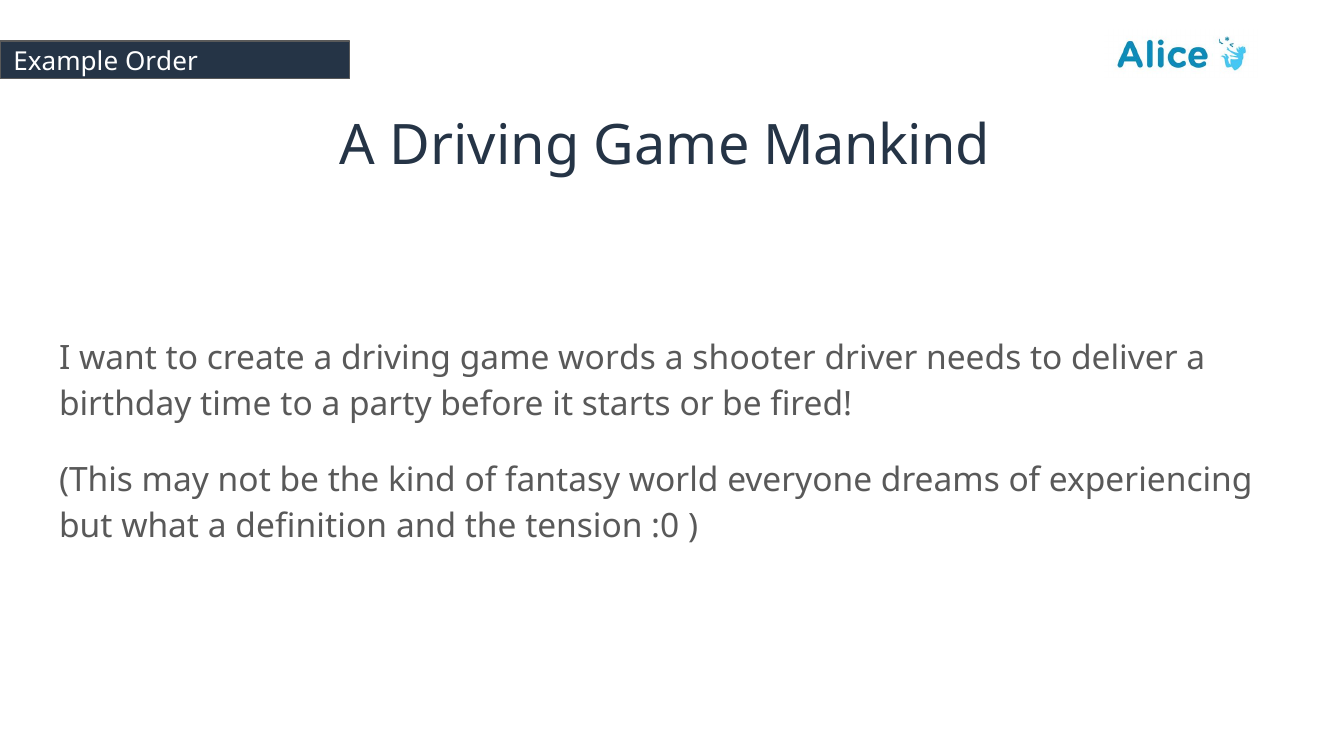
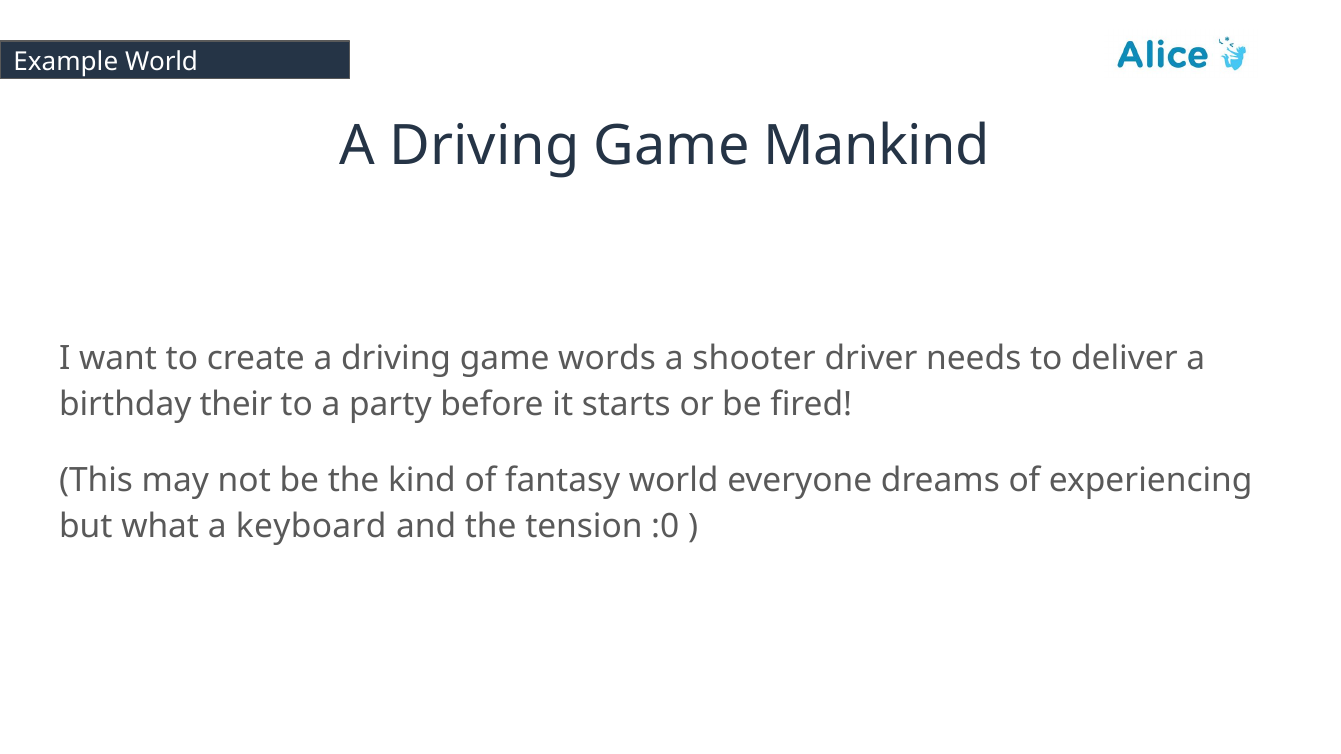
Example Order: Order -> World (162, 62)
time: time -> their (236, 405)
definition: definition -> keyboard (311, 527)
